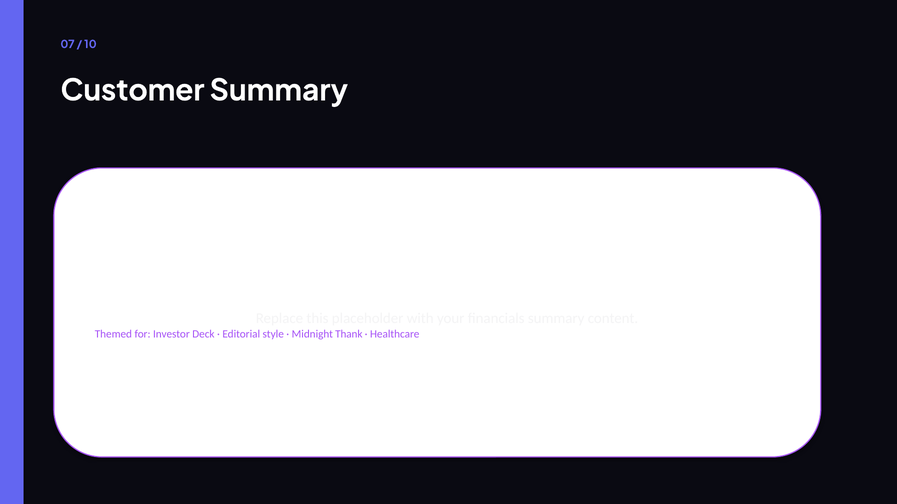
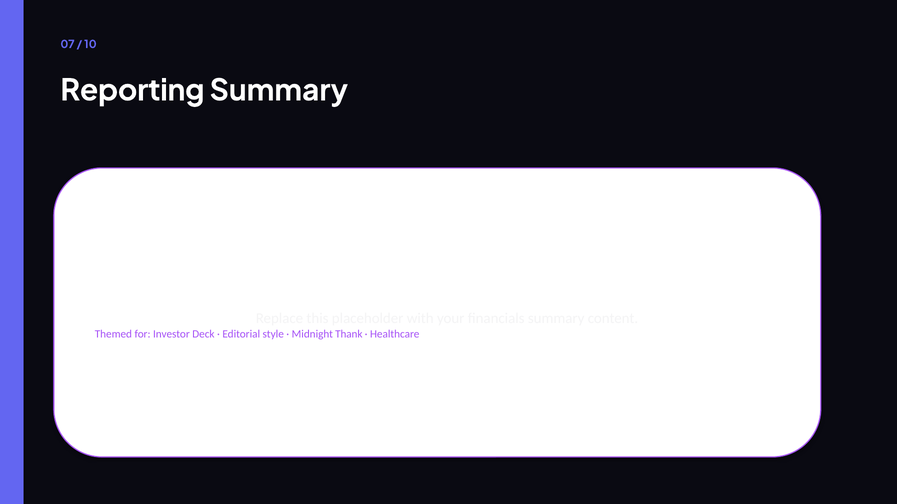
Customer: Customer -> Reporting (132, 91)
